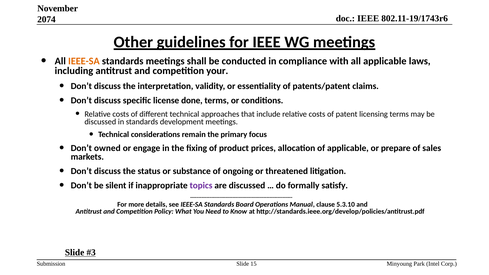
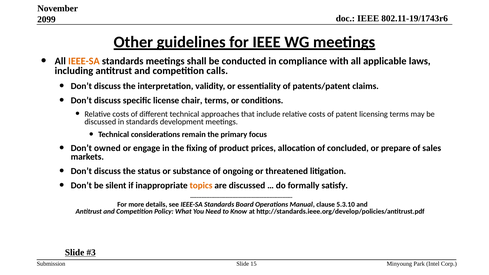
2074: 2074 -> 2099 (46, 20)
your: your -> calls (217, 71)
done: done -> chair (192, 100)
of applicable: applicable -> concluded (348, 148)
topics colour: purple -> orange (201, 185)
